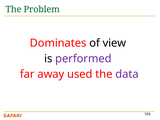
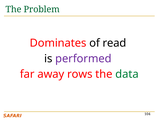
view: view -> read (114, 43)
used: used -> rows (80, 74)
data colour: purple -> green (127, 74)
